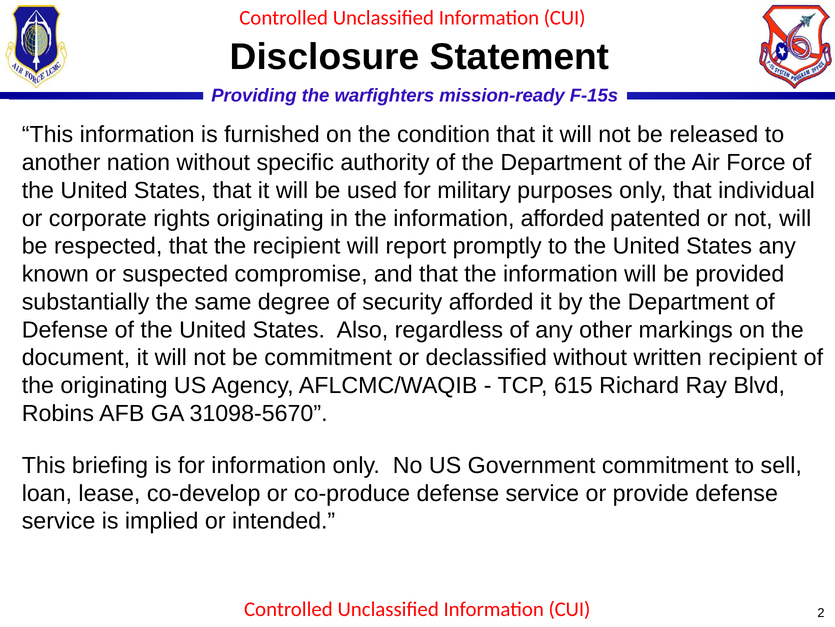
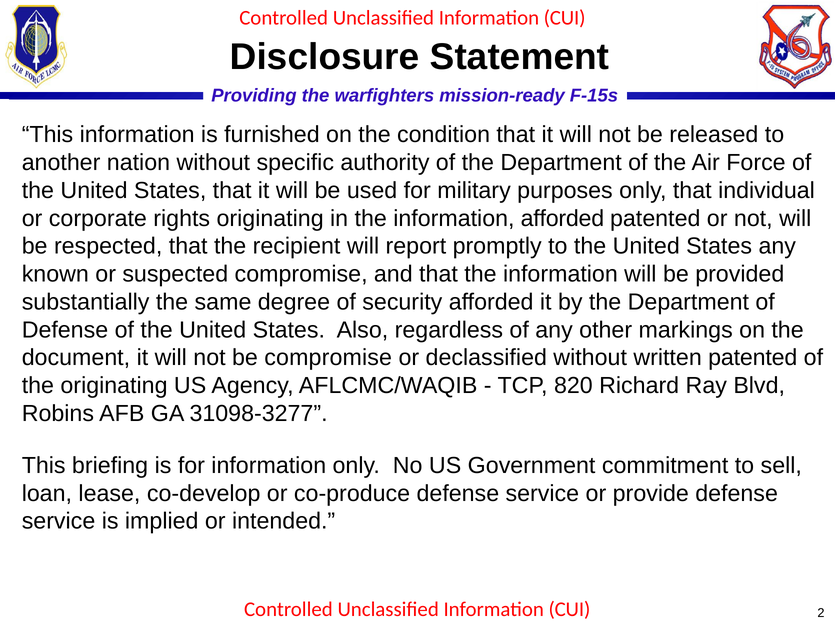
be commitment: commitment -> compromise (328, 357)
written recipient: recipient -> patented (753, 357)
615: 615 -> 820 (573, 385)
31098-5670: 31098-5670 -> 31098-3277 (259, 413)
